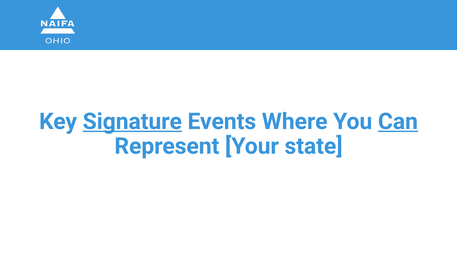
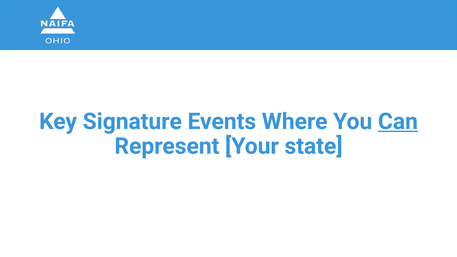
Signature underline: present -> none (132, 122)
